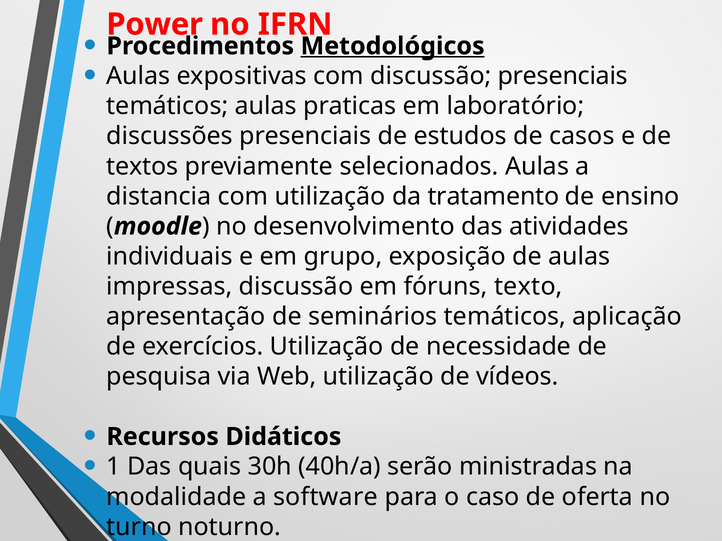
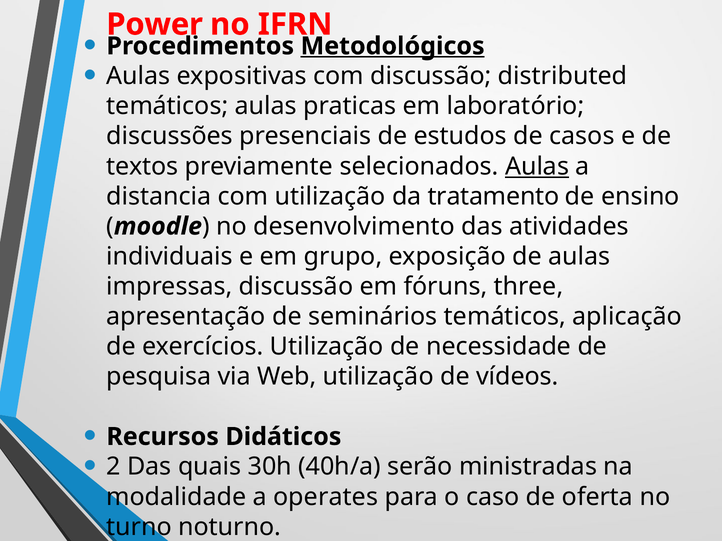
discussão presenciais: presenciais -> distributed (563, 76)
Aulas underline: none -> present (537, 166)
texto: texto -> three (529, 287)
1: 1 -> 2 (114, 467)
software: software -> operates (326, 497)
